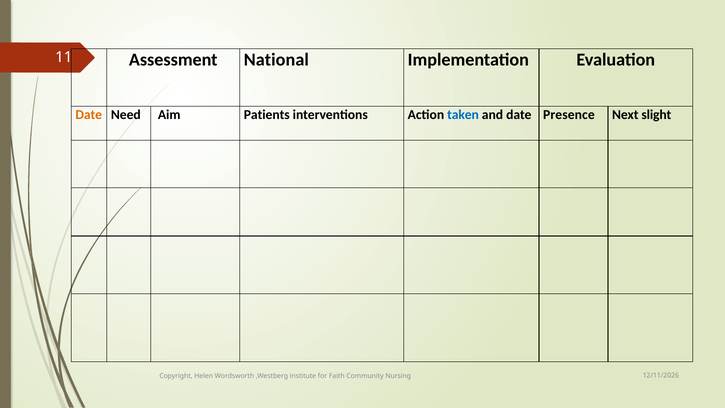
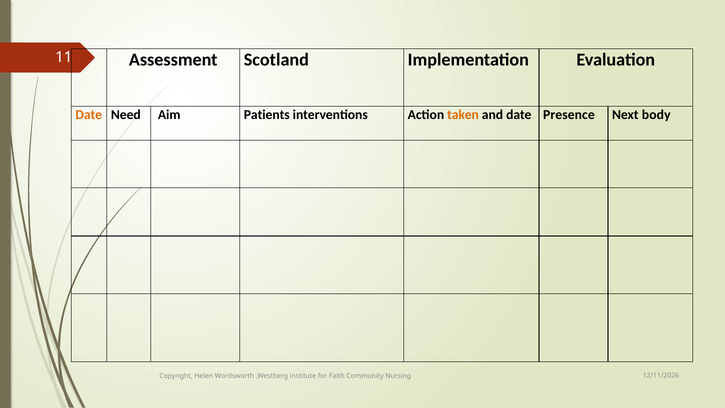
National: National -> Scotland (276, 60)
taken colour: blue -> orange (463, 115)
slight: slight -> body (656, 115)
